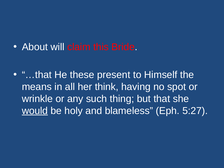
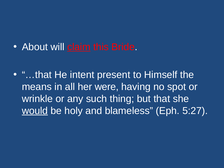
claim underline: none -> present (79, 47)
these: these -> intent (82, 75)
think: think -> were (107, 87)
